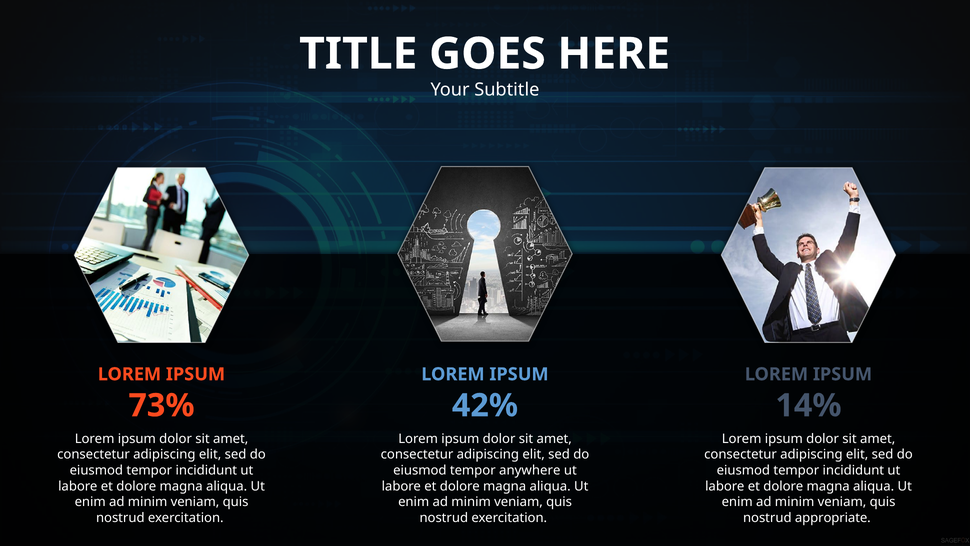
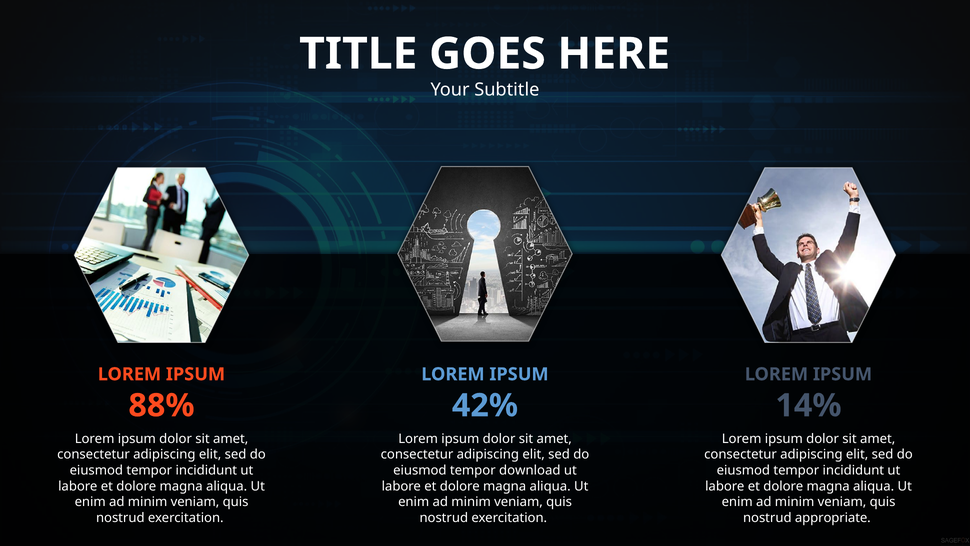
73%: 73% -> 88% (161, 405)
anywhere: anywhere -> download (530, 470)
